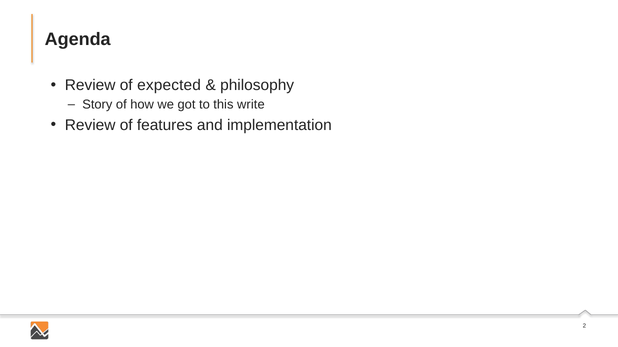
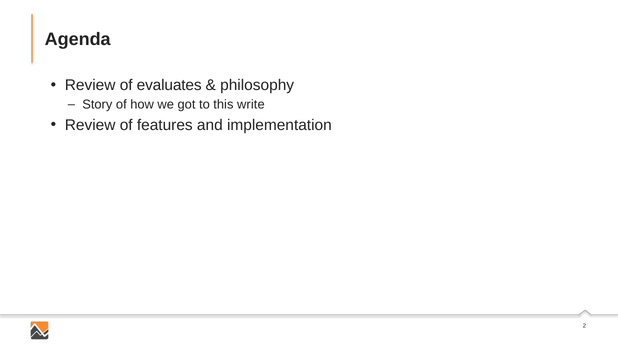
expected: expected -> evaluates (169, 86)
